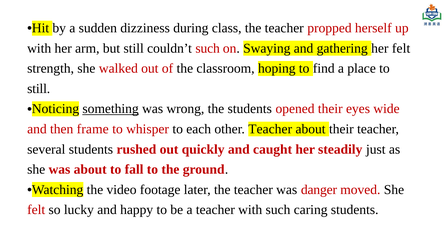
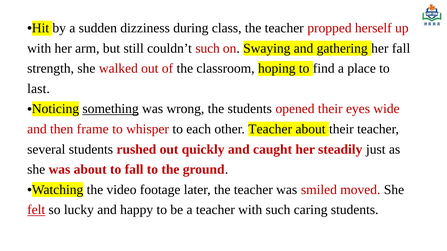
her felt: felt -> fall (401, 48)
still: still -> last (39, 89)
danger: danger -> smiled (319, 190)
felt underline: none -> present (36, 210)
